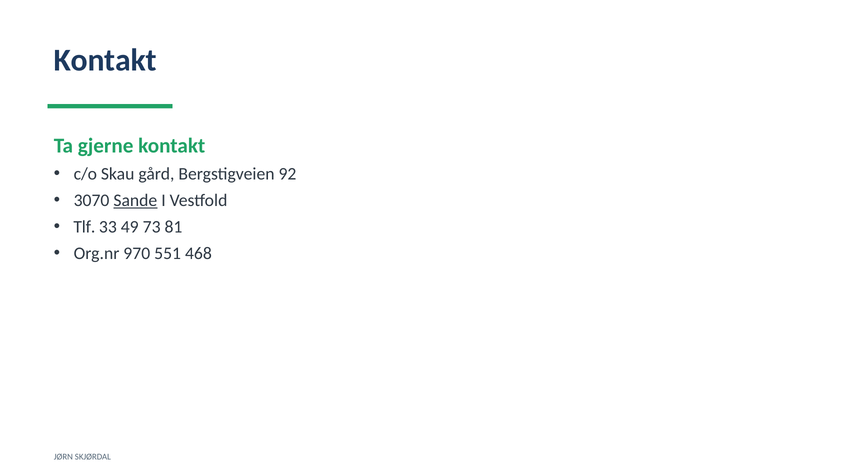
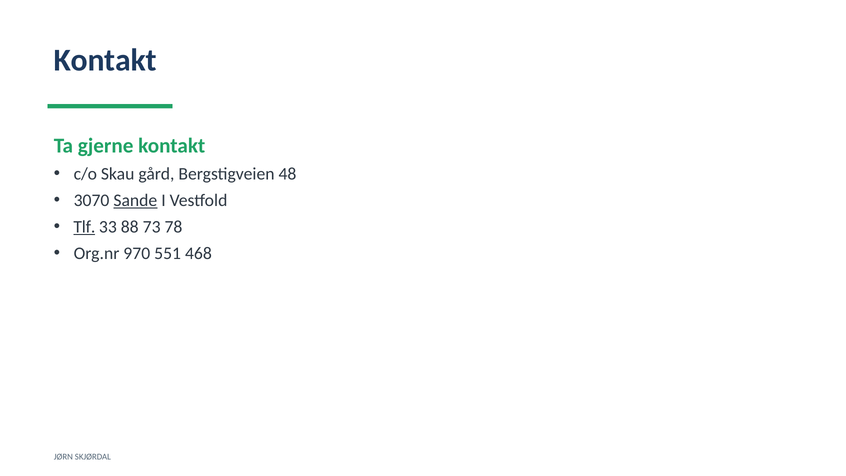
92: 92 -> 48 (287, 174)
Tlf underline: none -> present (84, 227)
49: 49 -> 88 (130, 227)
81: 81 -> 78 (173, 227)
